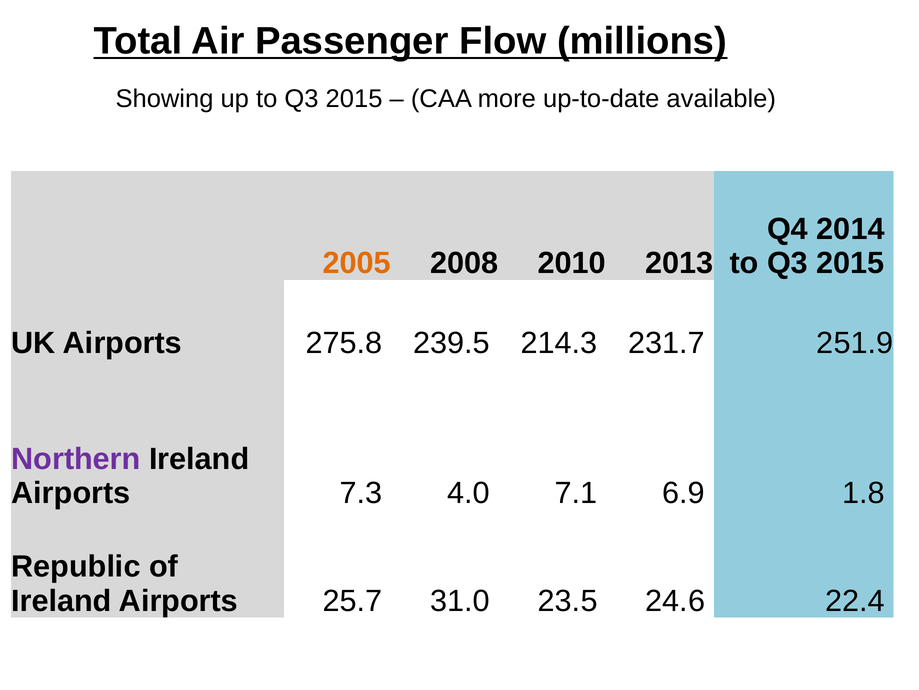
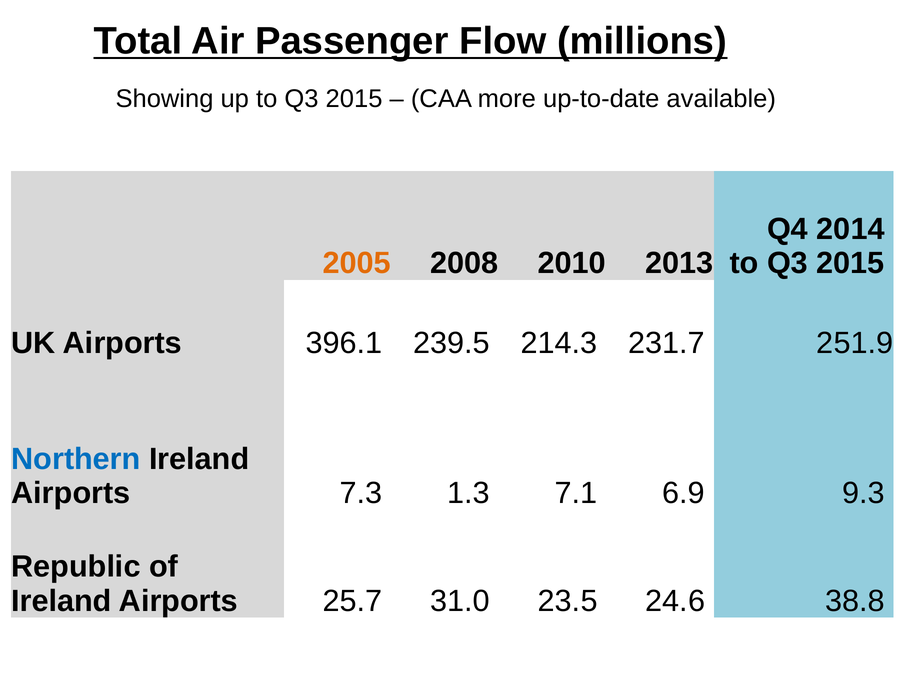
275.8: 275.8 -> 396.1 (344, 343)
Northern colour: purple -> blue (76, 459)
4.0: 4.0 -> 1.3 (469, 493)
1.8: 1.8 -> 9.3 (863, 493)
22.4: 22.4 -> 38.8 (855, 600)
